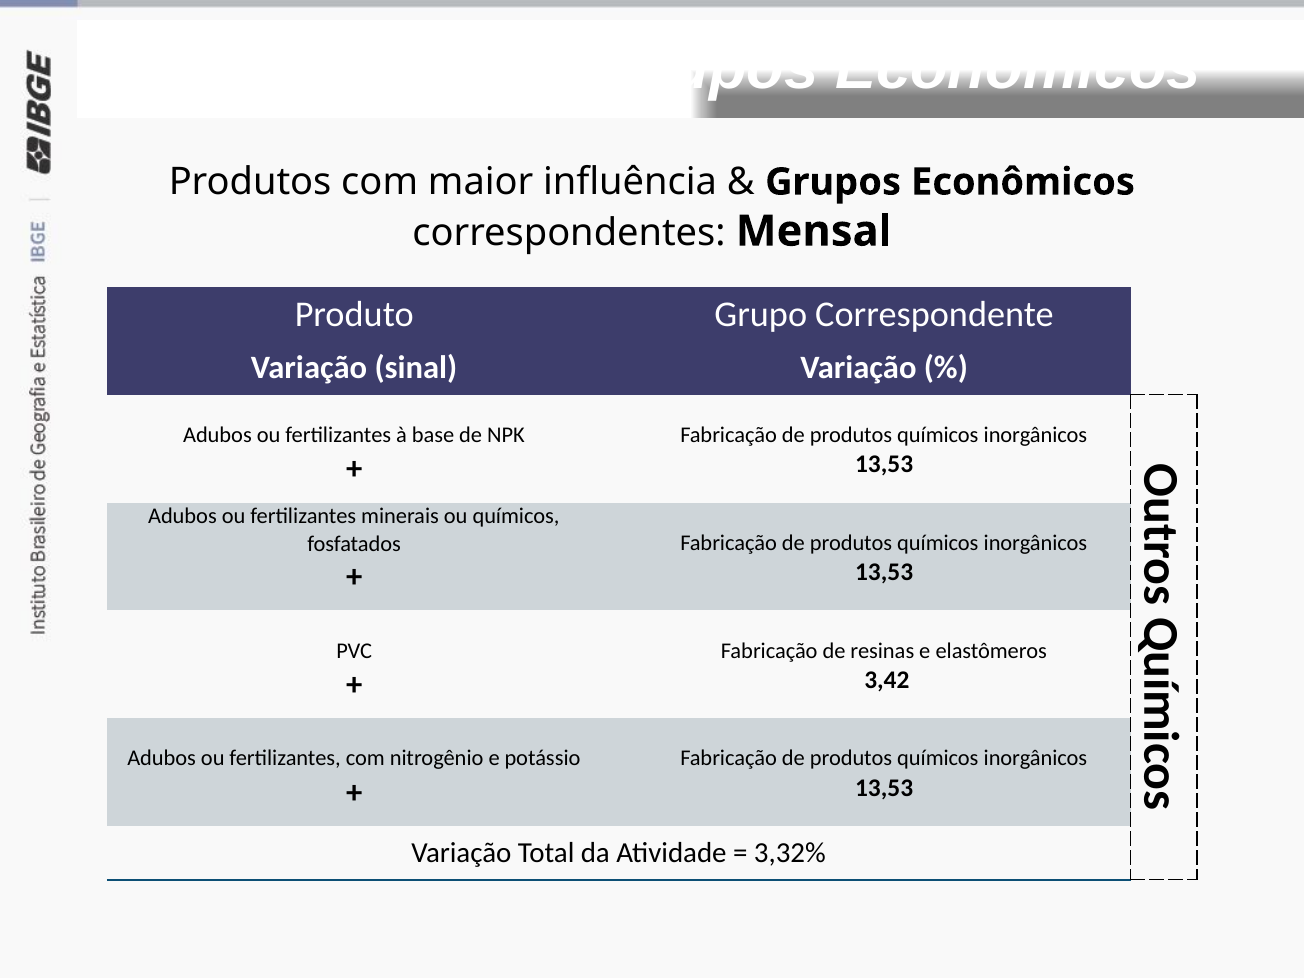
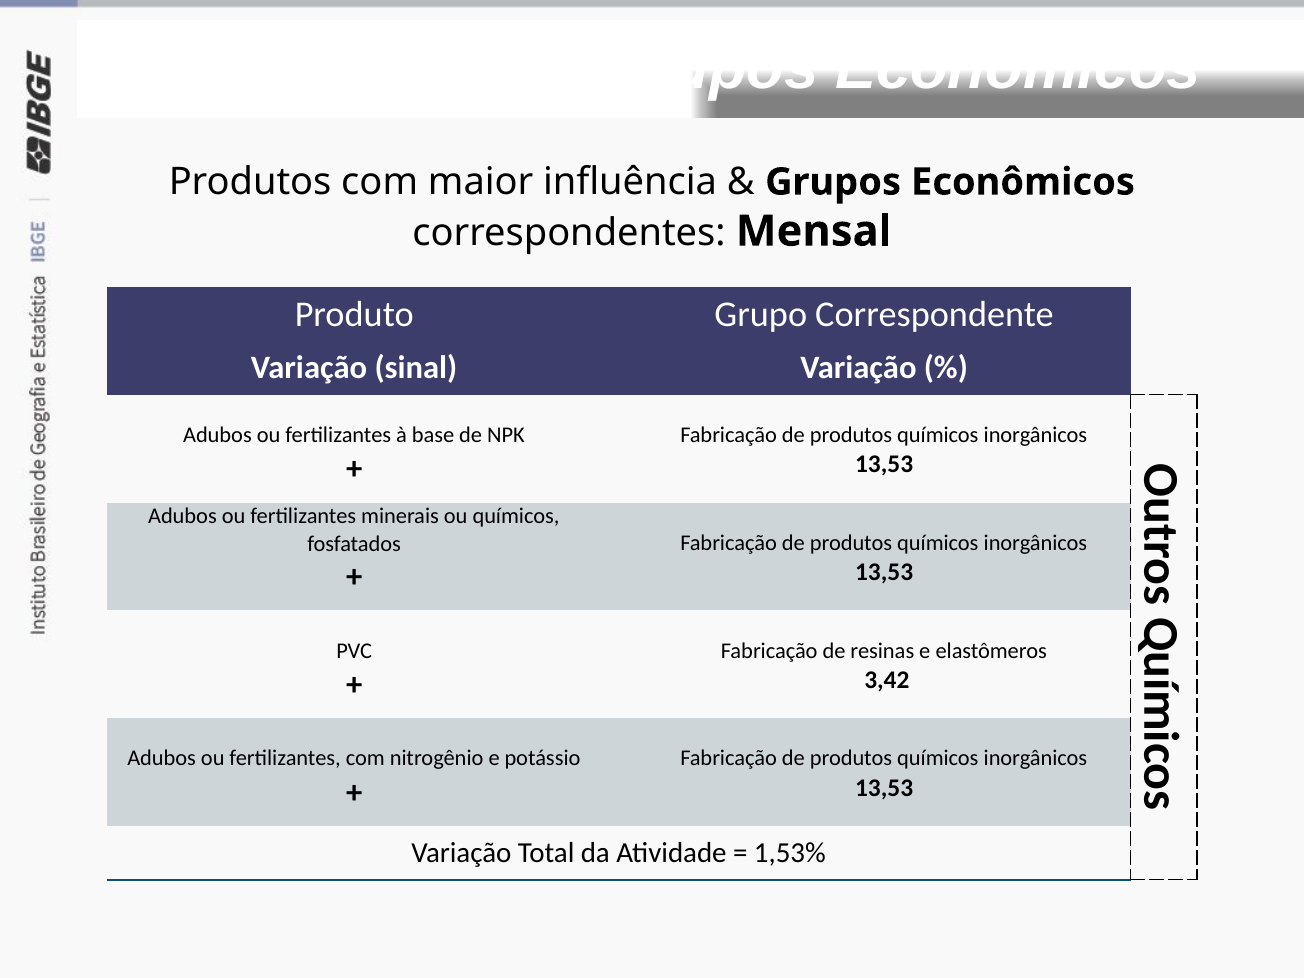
3,32%: 3,32% -> 1,53% (790, 853)
